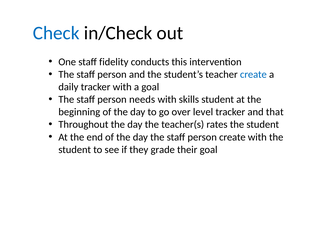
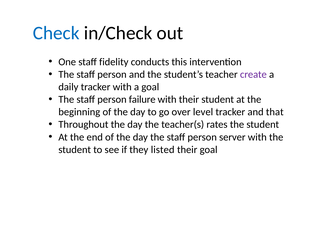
create colour: blue -> purple (253, 75)
needs: needs -> failure (142, 100)
with skills: skills -> their (189, 100)
person create: create -> server (232, 137)
grade: grade -> listed (163, 150)
